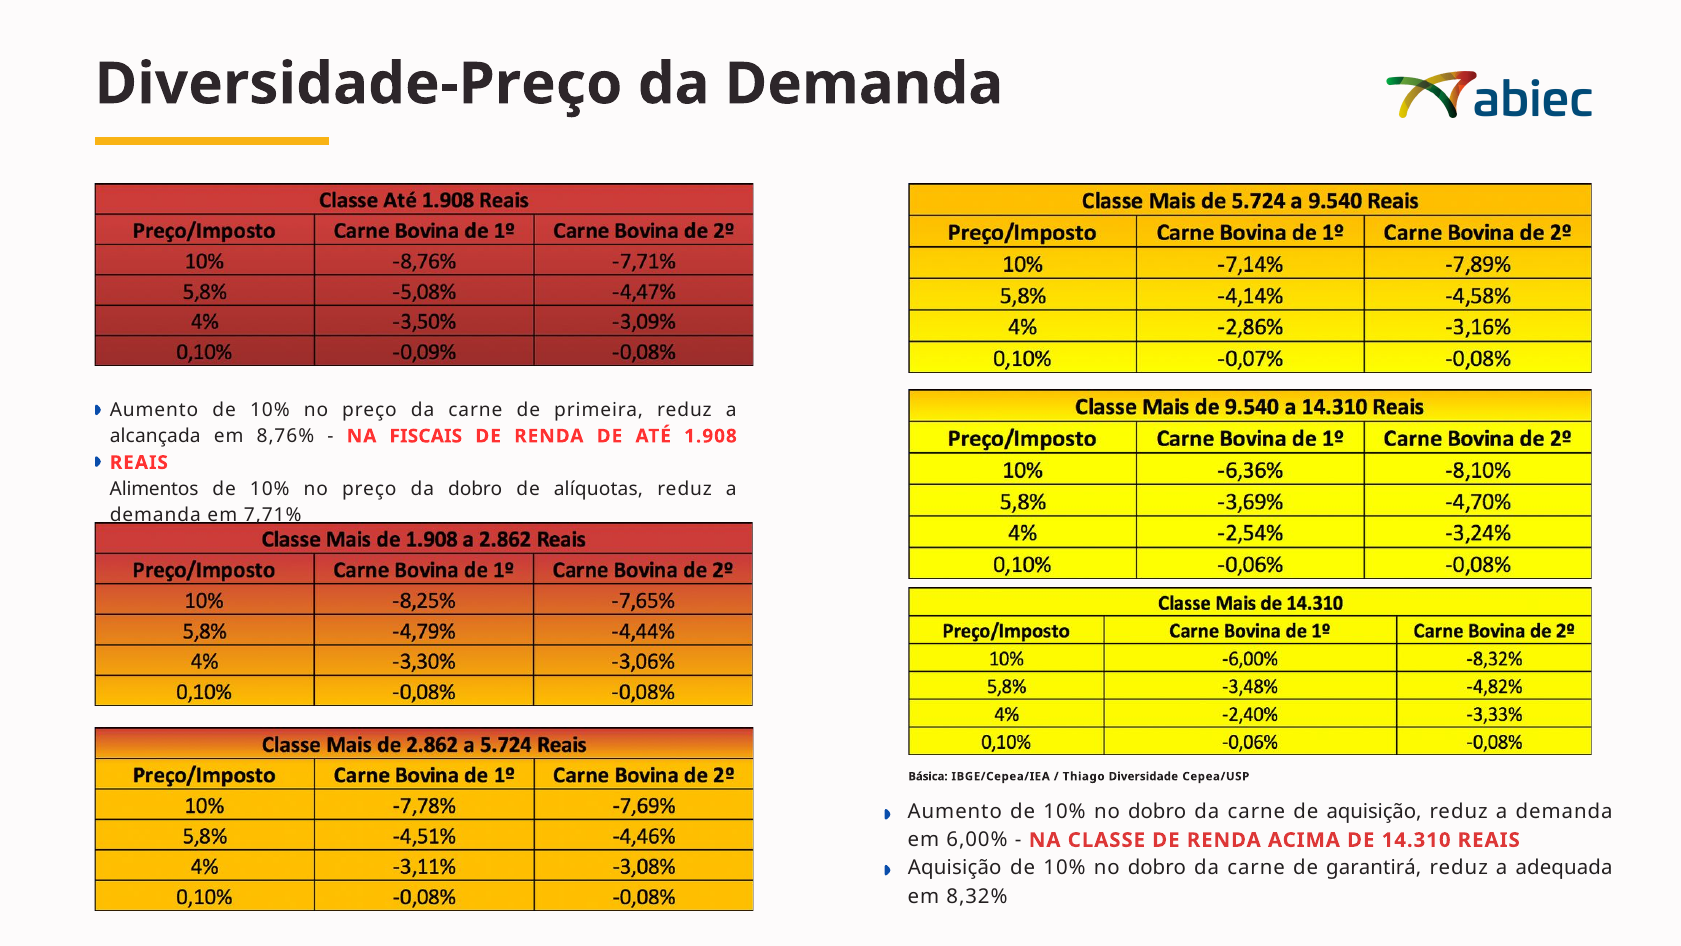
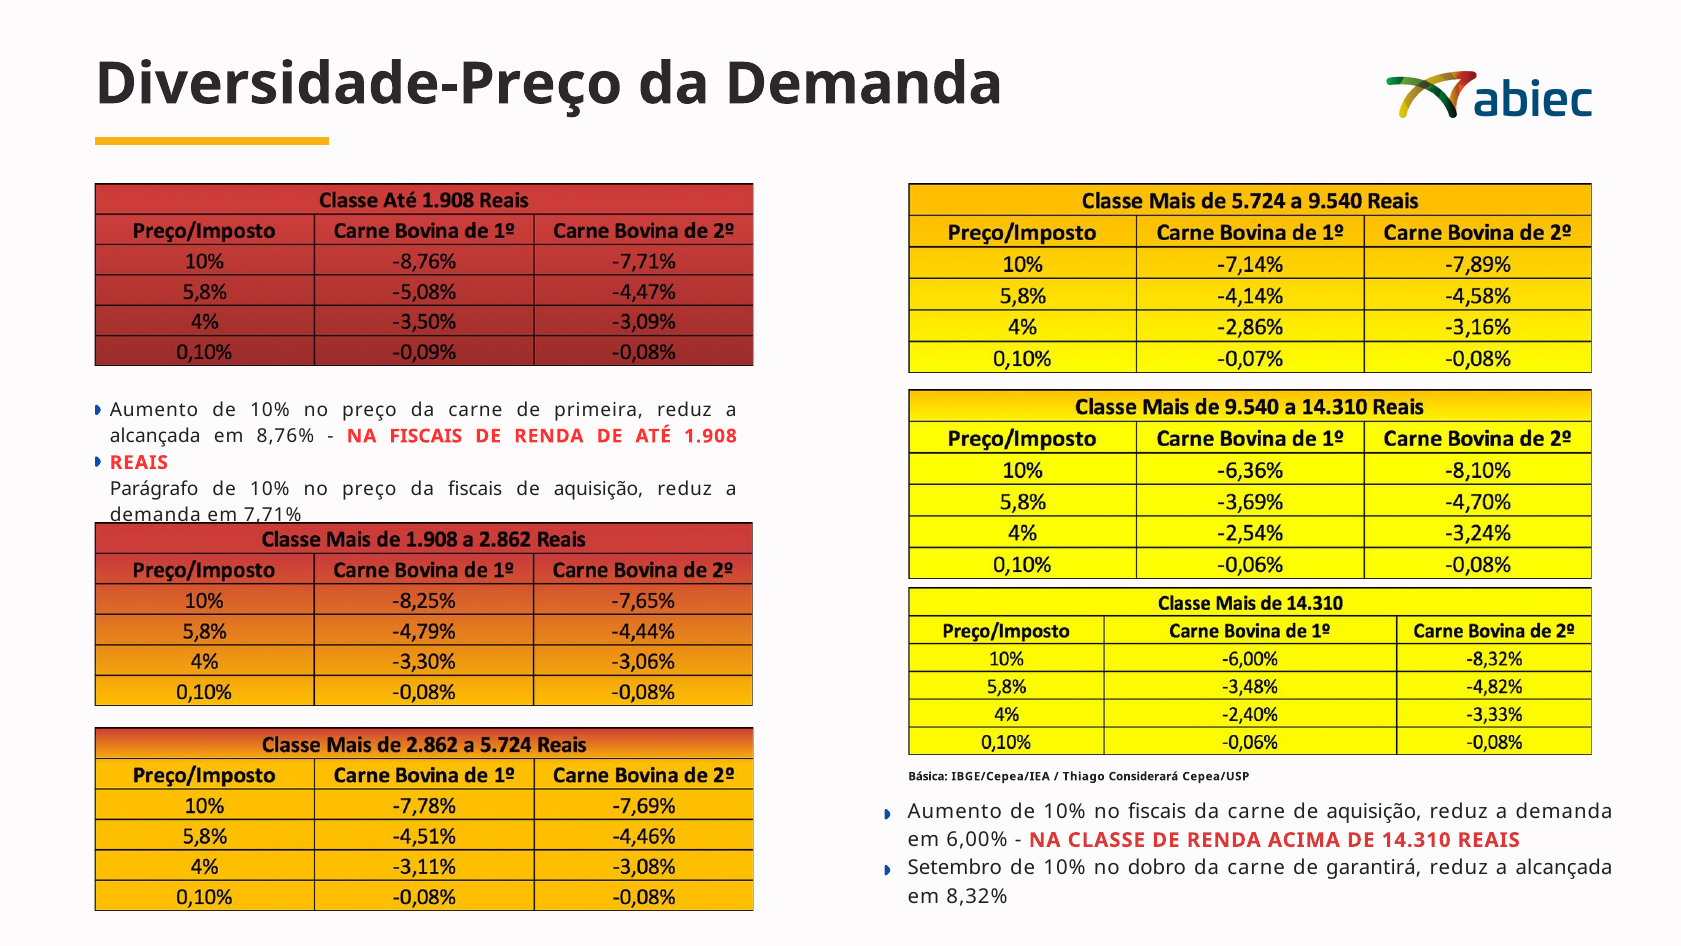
Alimentos: Alimentos -> Parágrafo (154, 489)
da dobro: dobro -> fiscais (475, 489)
alíquotas: alíquotas -> aquisição (599, 489)
Diversidade: Diversidade -> Considerará (1143, 776)
dobro: dobro -> fiscais (1157, 812)
Aquisição: Aquisição -> Setembro (955, 868)
adequada: adequada -> alcançada (1564, 868)
